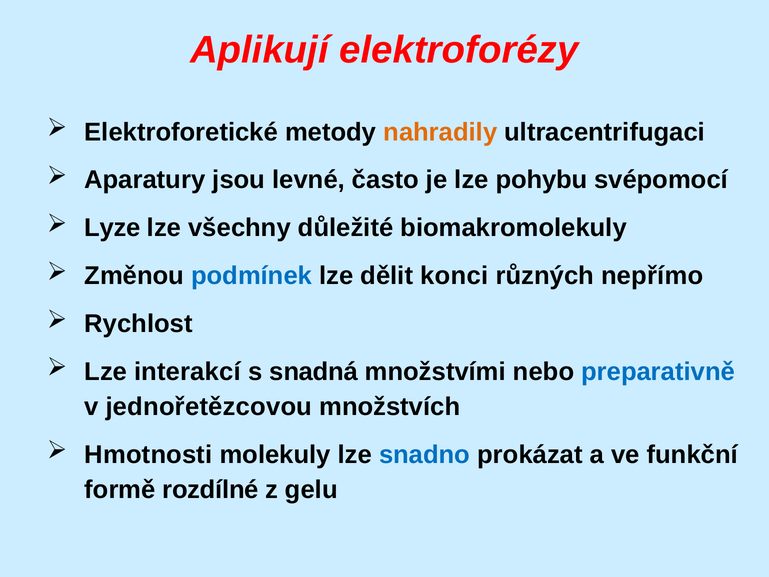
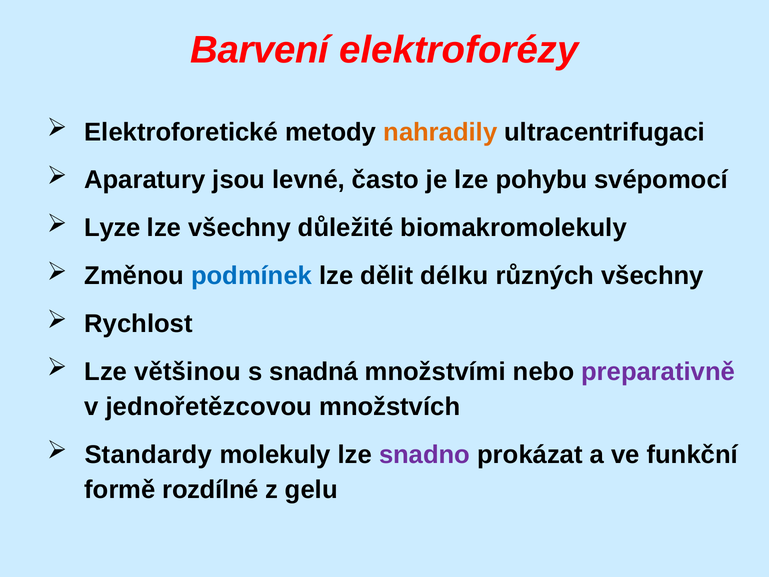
Aplikují: Aplikují -> Barvení (260, 50)
konci: konci -> délku (454, 276)
různých nepřímo: nepřímo -> všechny (652, 276)
interakcí: interakcí -> většinou (187, 371)
preparativně colour: blue -> purple (658, 371)
Hmotnosti: Hmotnosti -> Standardy (148, 454)
snadno colour: blue -> purple (425, 454)
